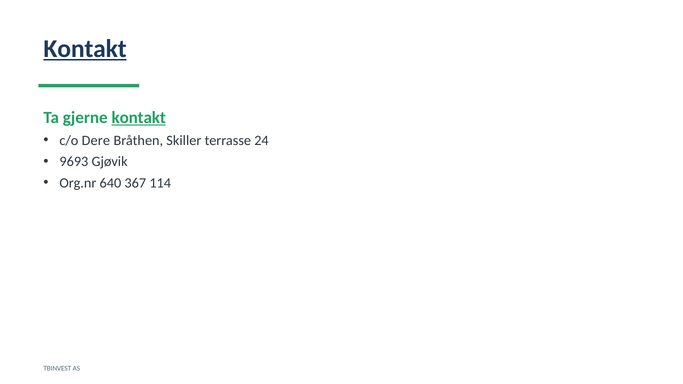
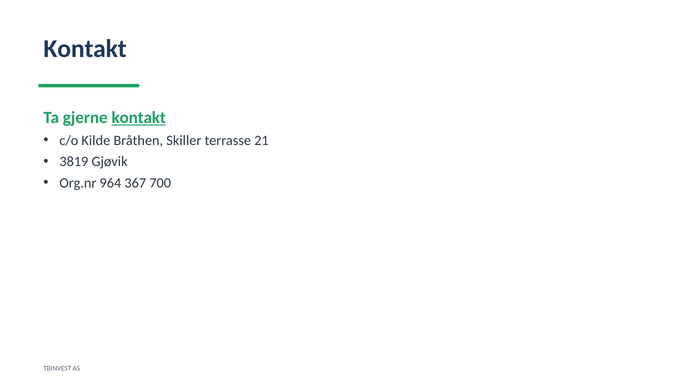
Kontakt underline: present -> none (85, 49)
Dere: Dere -> Kilde (96, 140)
24: 24 -> 21 (261, 140)
9693: 9693 -> 3819 (74, 162)
640: 640 -> 964 (110, 183)
114: 114 -> 700 (160, 183)
